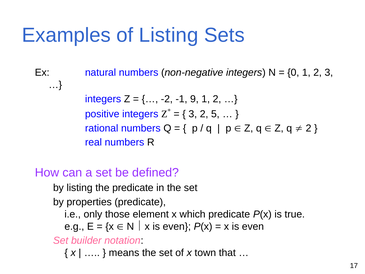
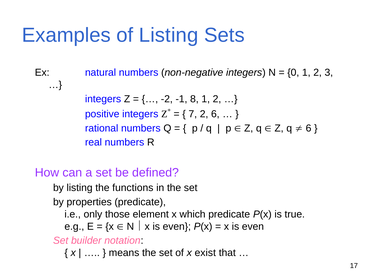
9: 9 -> 8 (194, 99)
3: 3 -> 7 (193, 114)
2 5: 5 -> 6 (215, 114)
2: 2 -> 6 (309, 128)
the predicate: predicate -> functions (133, 188)
town: town -> exist (205, 253)
